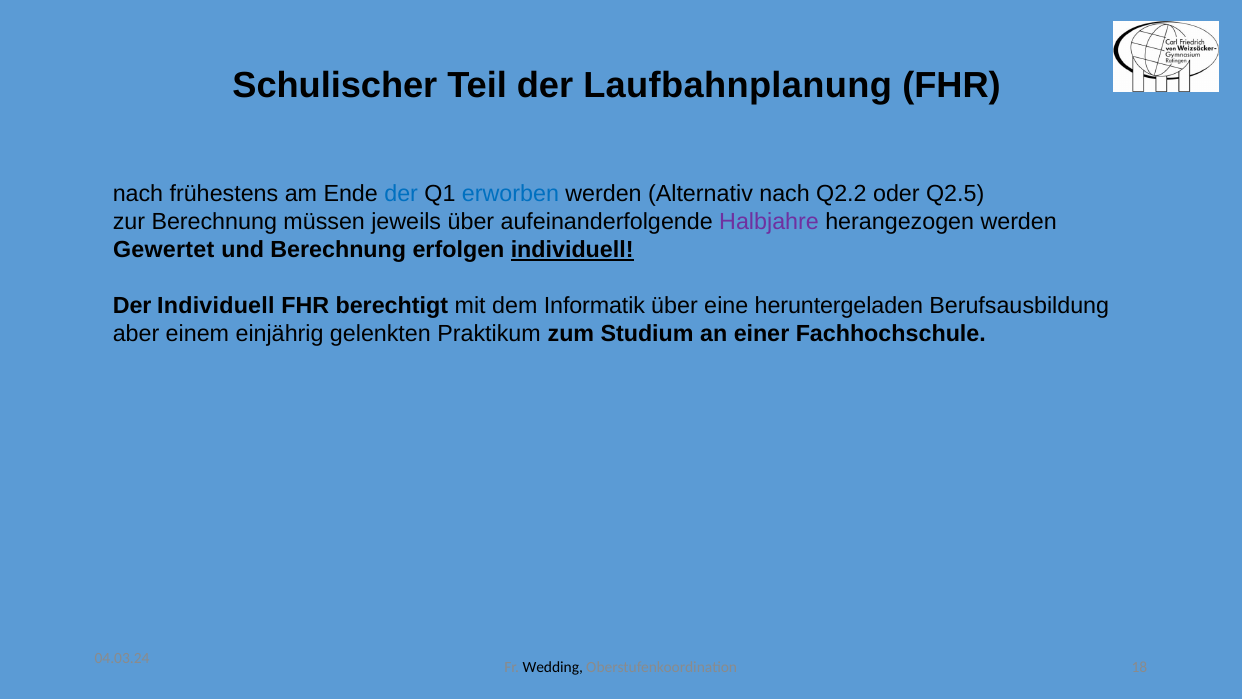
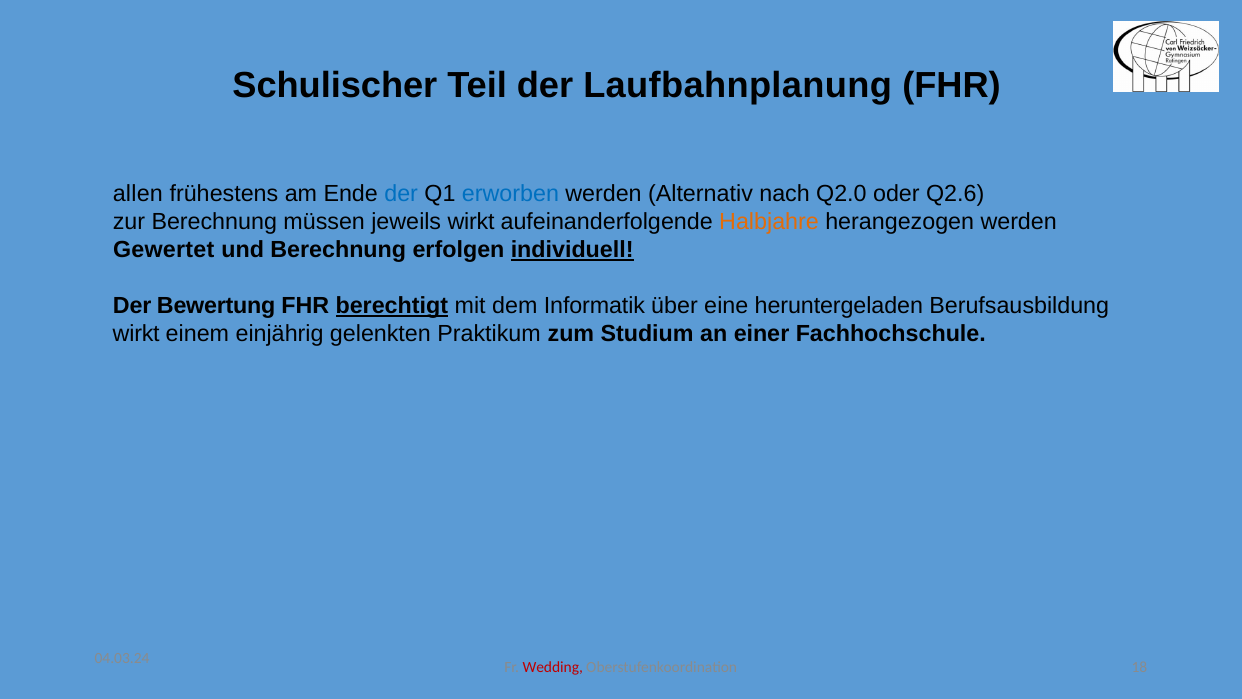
nach: nach -> allen (138, 194)
Q2.2: Q2.2 -> Q2.0 (841, 194)
Q2.5: Q2.5 -> Q2.6 (955, 194)
jeweils über: über -> wirkt (471, 222)
Halbjahre colour: purple -> orange (769, 222)
Der Individuell: Individuell -> Bewertung (216, 306)
berechtigt underline: none -> present (392, 306)
aber: aber -> wirkt (136, 334)
Wedding colour: black -> red (553, 667)
